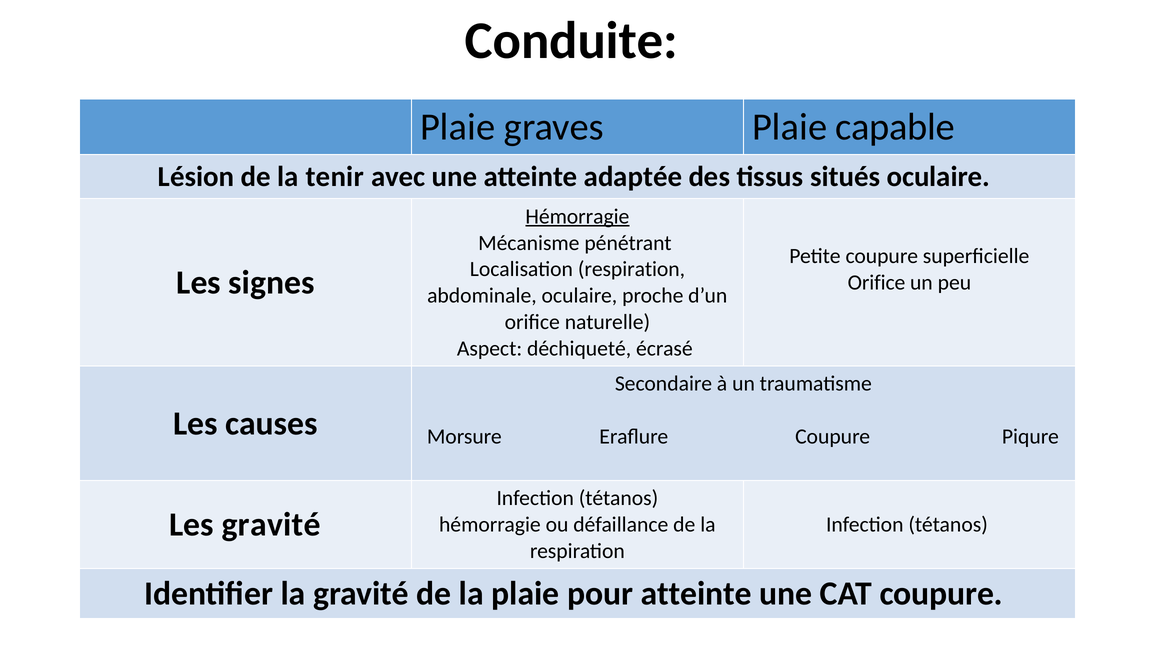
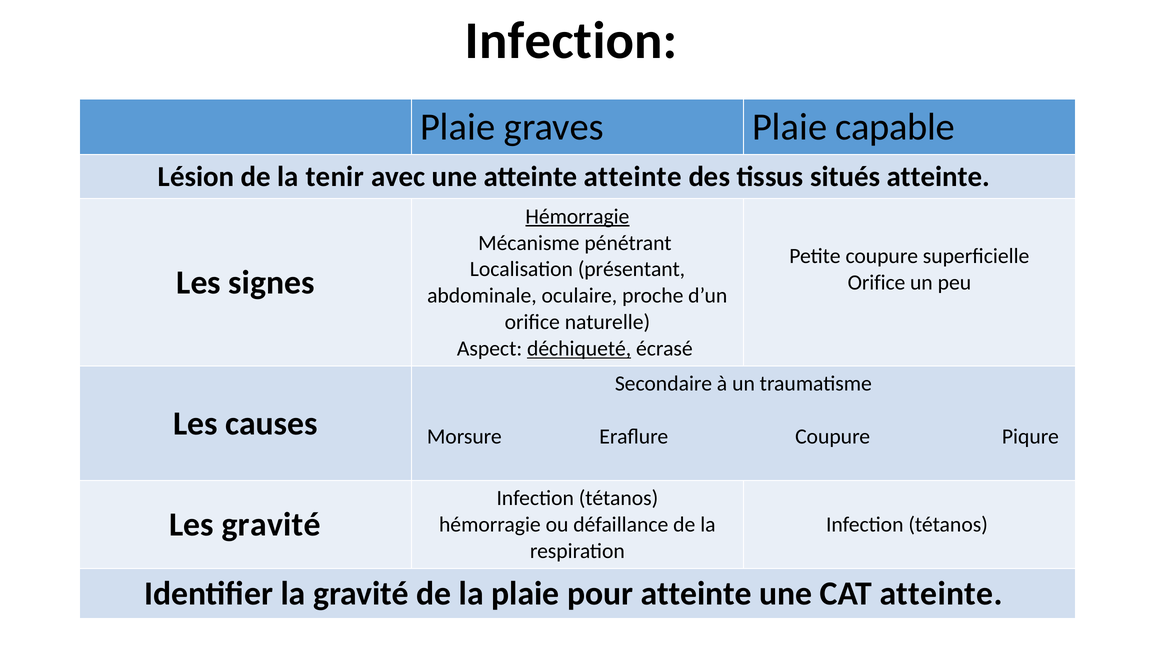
Conduite: Conduite -> Infection (571, 41)
atteinte adaptée: adaptée -> atteinte (633, 177)
situés oculaire: oculaire -> atteinte (938, 177)
Localisation respiration: respiration -> présentant (631, 269)
déchiqueté underline: none -> present (579, 348)
CAT coupure: coupure -> atteinte (941, 593)
